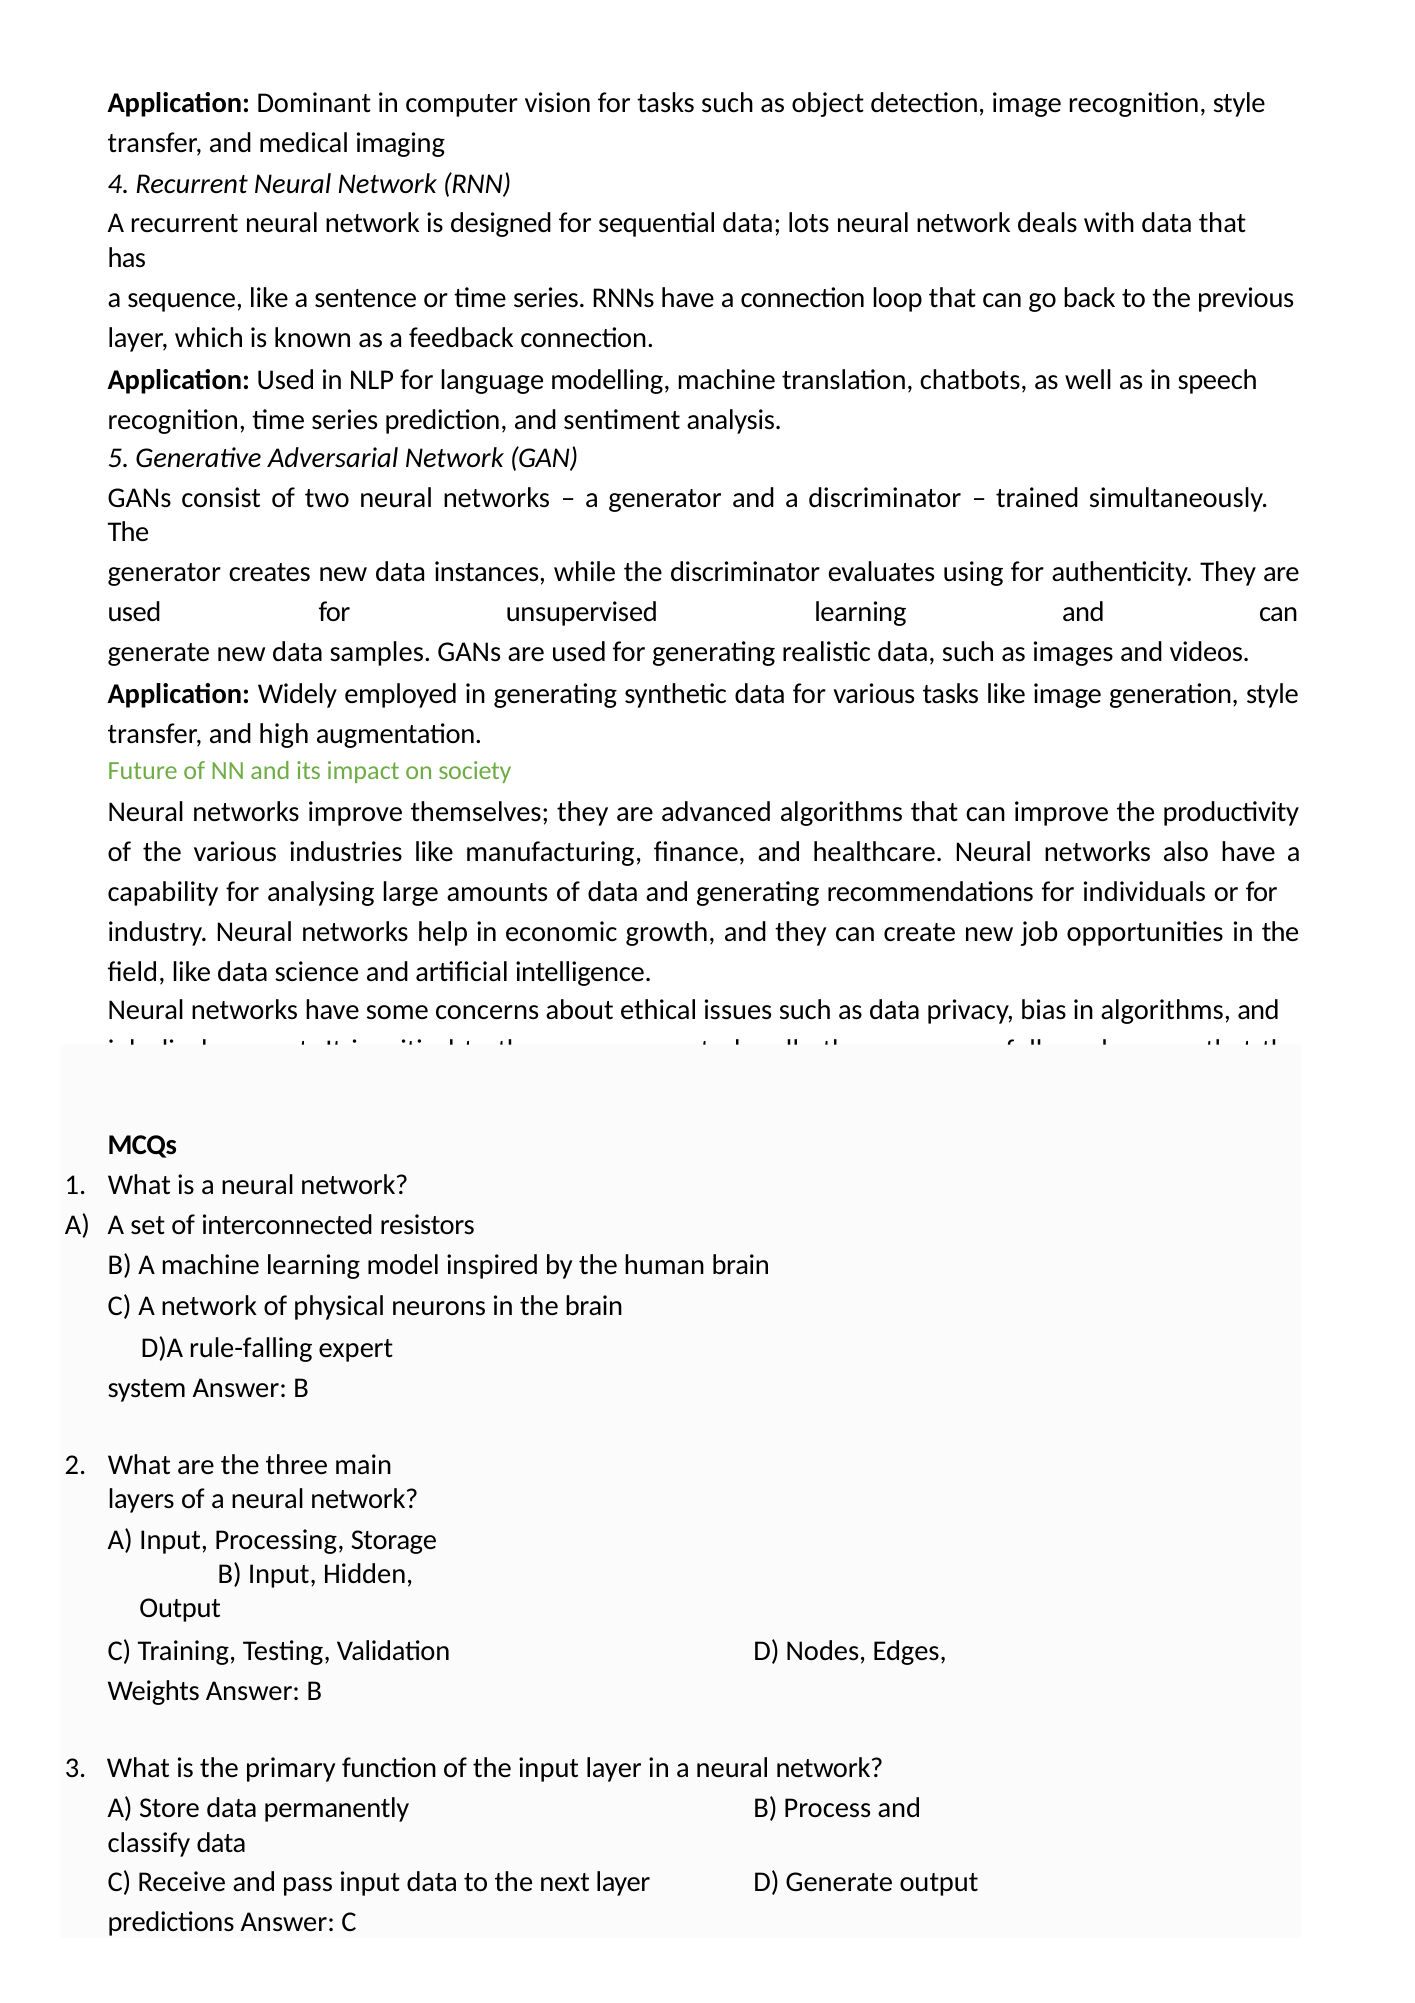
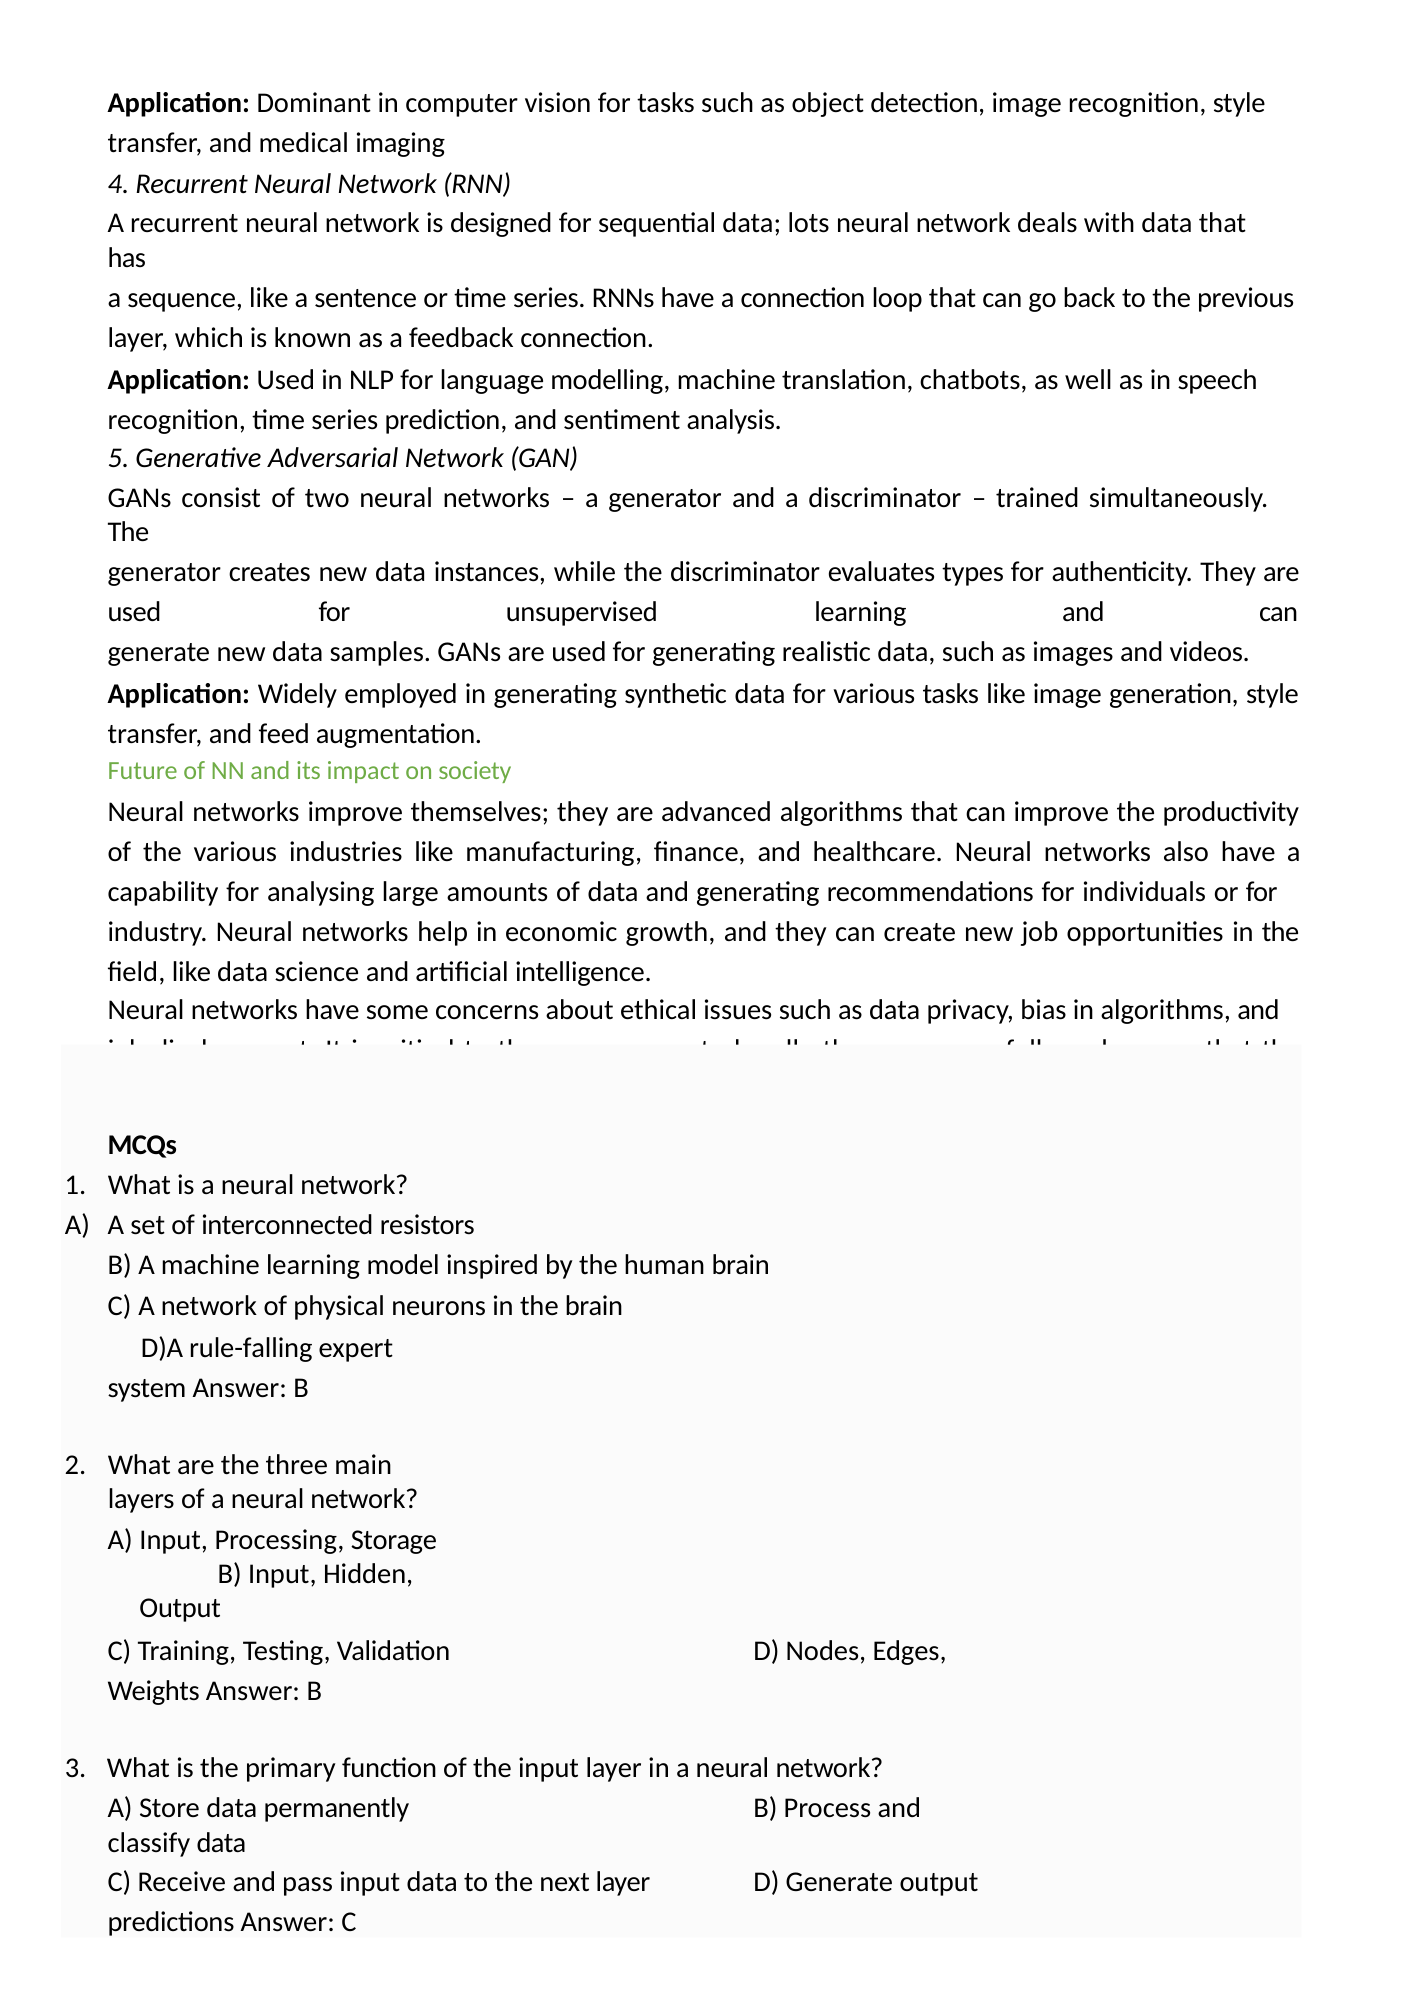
using: using -> types (973, 572)
high: high -> feed (284, 734)
